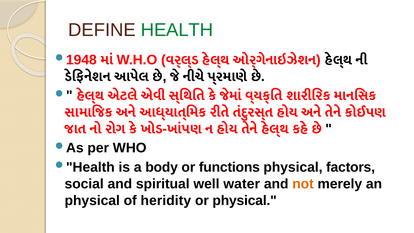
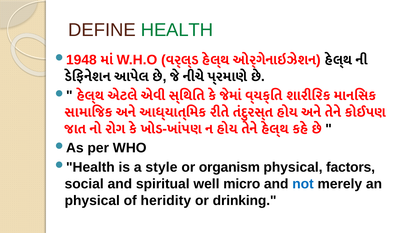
body: body -> style (161, 167)
functions: functions -> organism (229, 167)
water: water -> micro (242, 184)
not colour: orange -> blue (303, 184)
or physical: physical -> drinking (245, 200)
